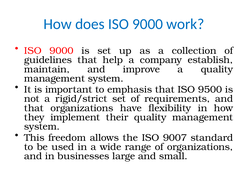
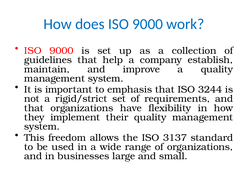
9500: 9500 -> 3244 (210, 90)
9007: 9007 -> 3137 (175, 138)
